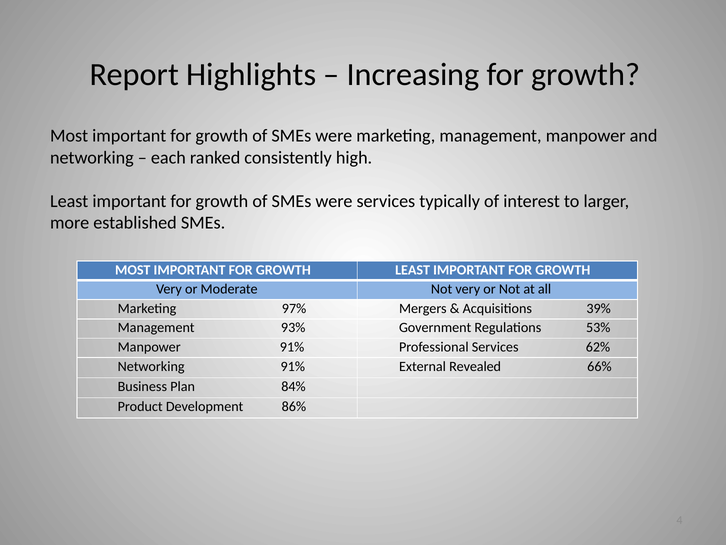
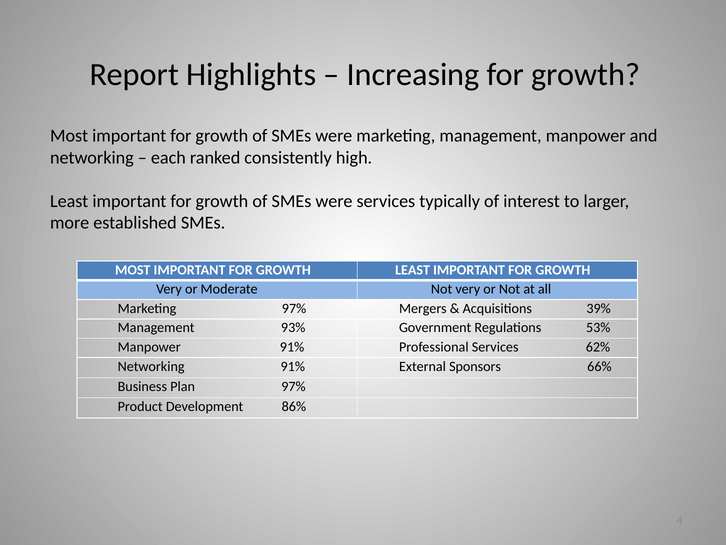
Revealed: Revealed -> Sponsors (475, 366)
Plan 84%: 84% -> 97% (294, 386)
